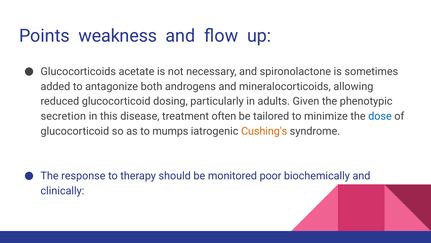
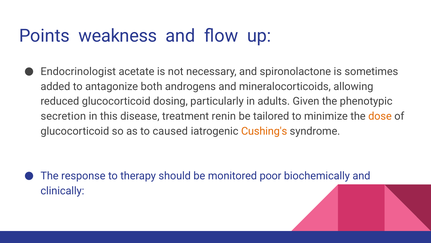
Glucocorticoids: Glucocorticoids -> Endocrinologist (78, 71)
often: often -> renin (224, 116)
dose colour: blue -> orange (380, 116)
mumps: mumps -> caused (170, 131)
